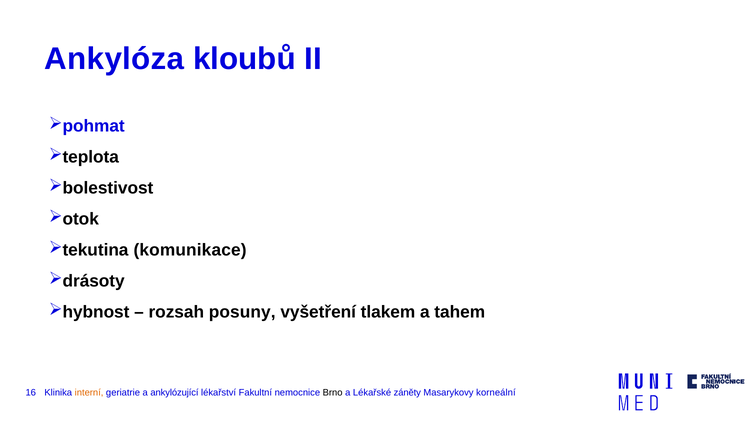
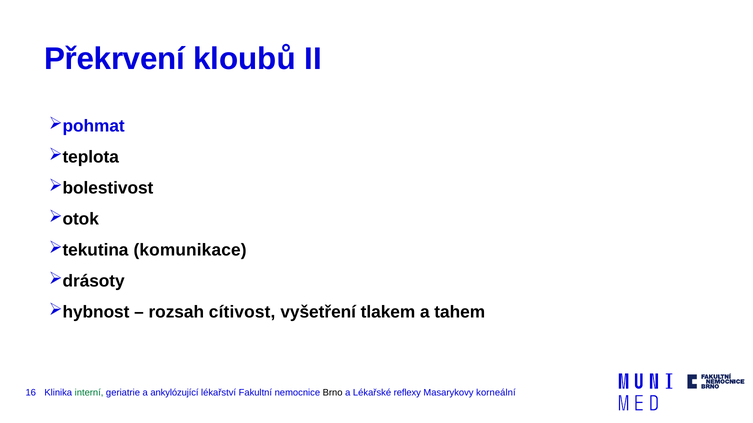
Ankylóza: Ankylóza -> Překrvení (115, 59)
posuny: posuny -> cítivost (242, 313)
interní colour: orange -> green (89, 393)
záněty: záněty -> reflexy (407, 393)
